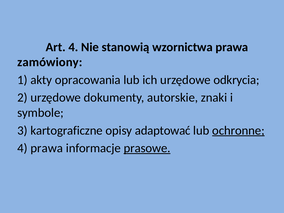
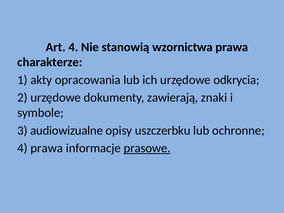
zamówiony: zamówiony -> charakterze (50, 62)
autorskie: autorskie -> zawierają (173, 98)
kartograficzne: kartograficzne -> audiowizualne (67, 130)
adaptować: adaptować -> uszczerbku (163, 130)
ochronne underline: present -> none (238, 130)
